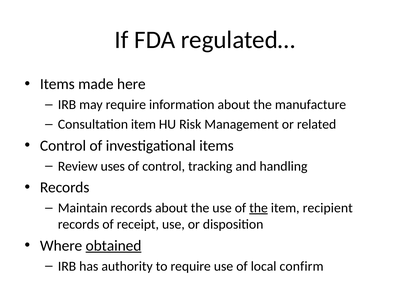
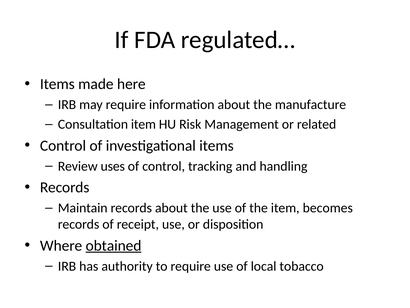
the underline: present -> none (259, 208)
recipient: recipient -> becomes (328, 208)
confirm: confirm -> tobacco (302, 266)
